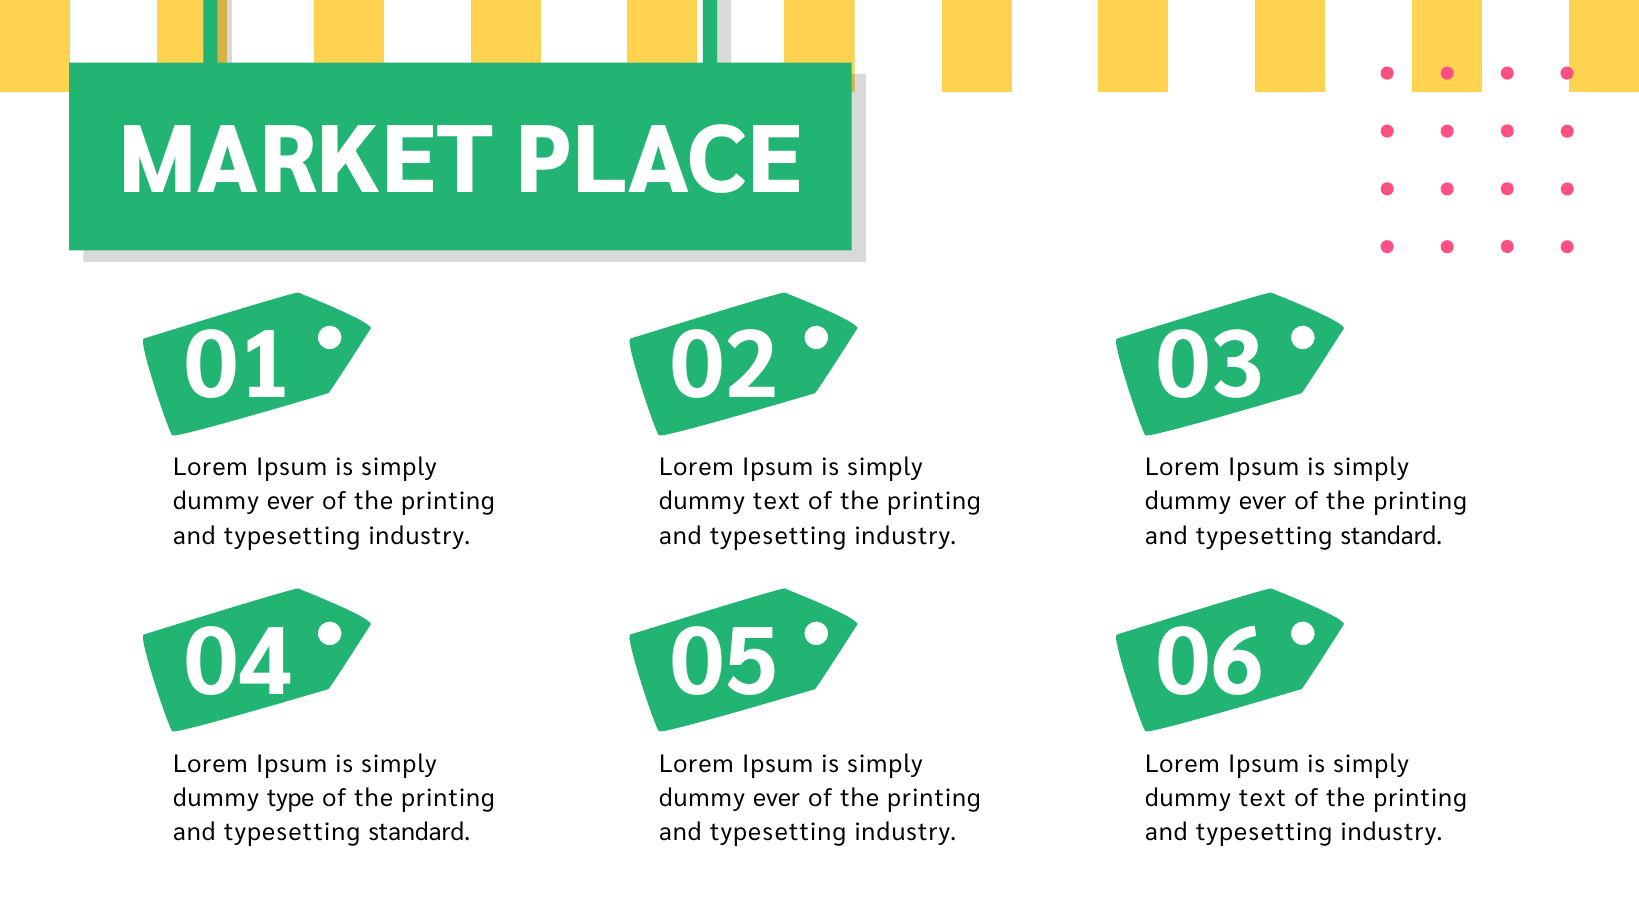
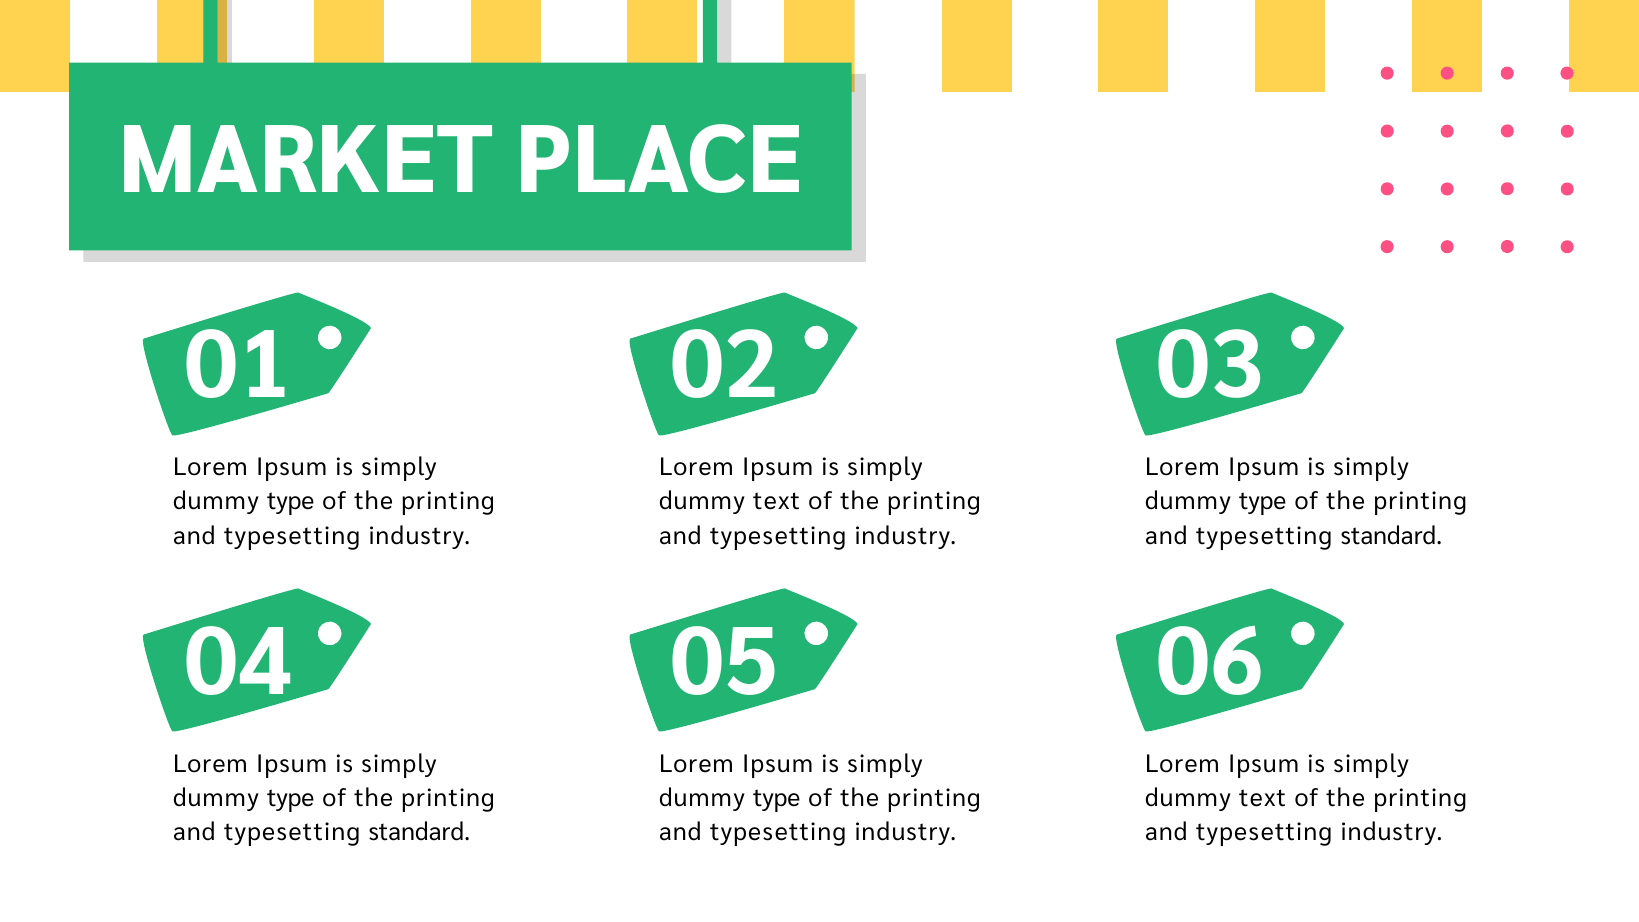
ever: ever -> type (291, 502)
ever: ever -> type (1263, 502)
ever: ever -> type (777, 798)
